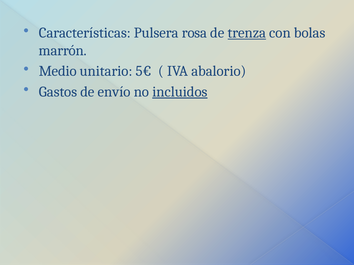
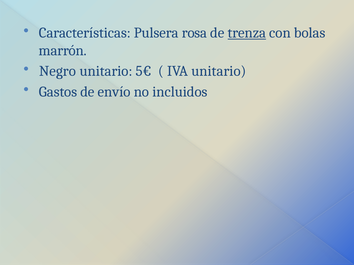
Medio: Medio -> Negro (58, 71)
IVA abalorio: abalorio -> unitario (219, 71)
incluidos underline: present -> none (180, 92)
